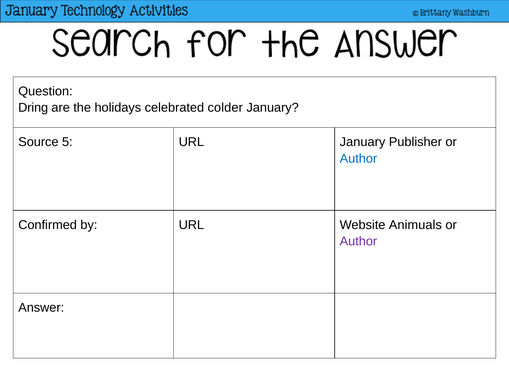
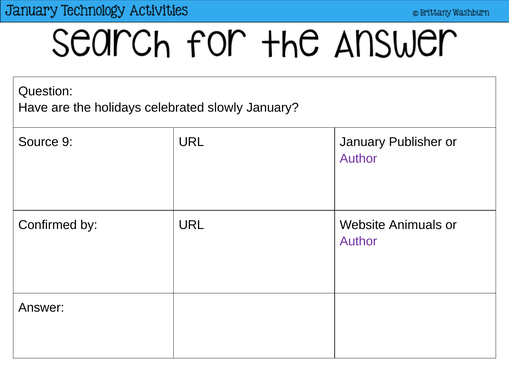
Dring: Dring -> Have (33, 108)
colder: colder -> slowly (225, 108)
5: 5 -> 9 (67, 142)
Author colour: blue -> purple (358, 158)
